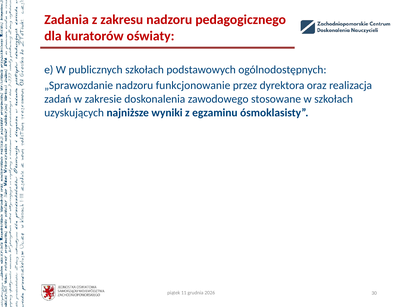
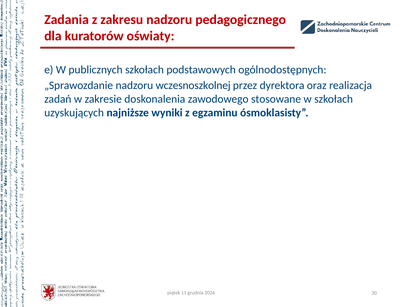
funkcjonowanie: funkcjonowanie -> wczesnoszkolnej (193, 86)
